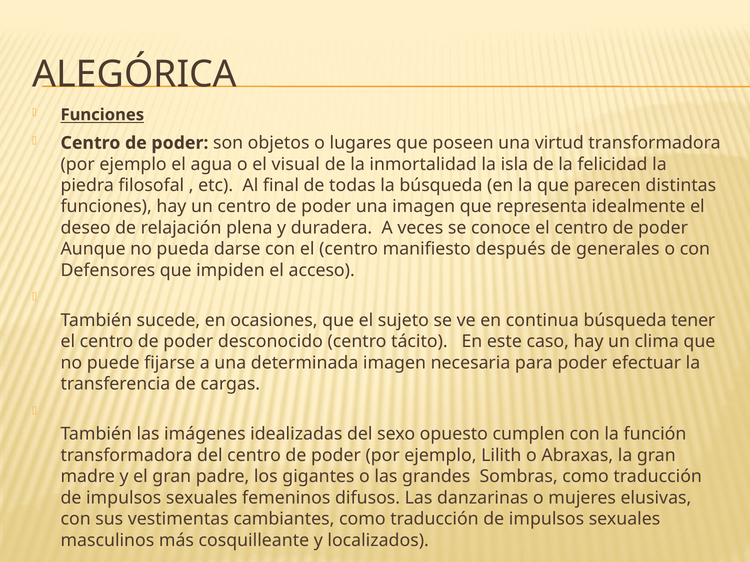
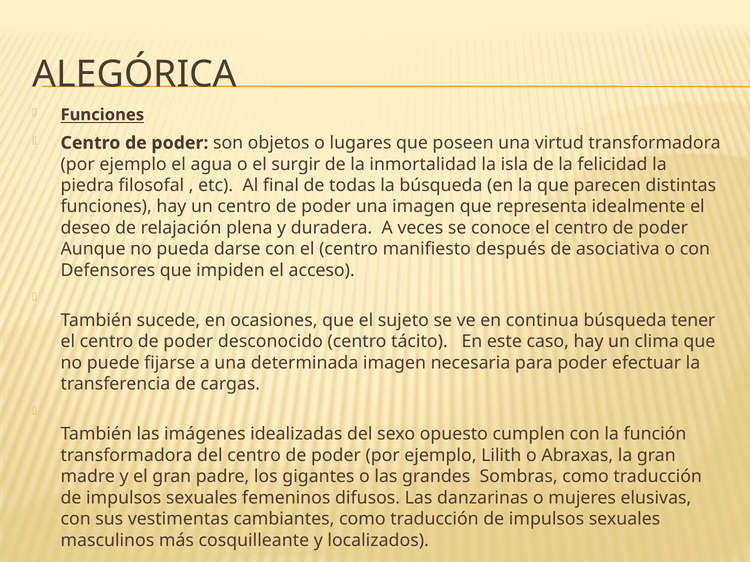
visual: visual -> surgir (296, 164)
generales: generales -> asociativa (618, 249)
